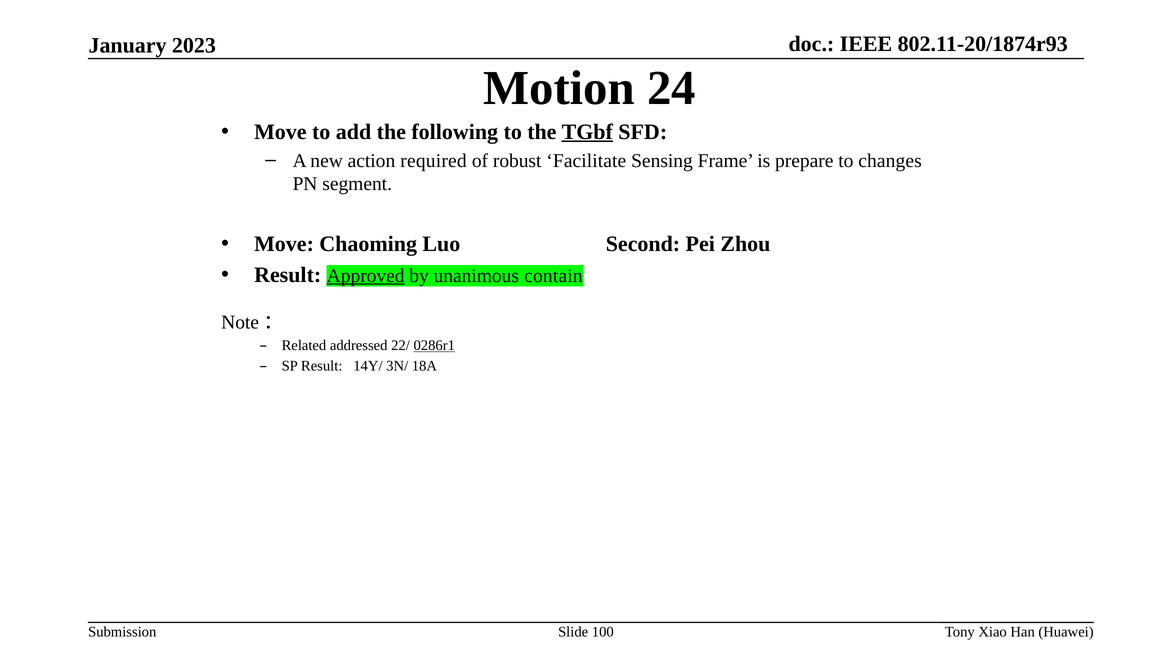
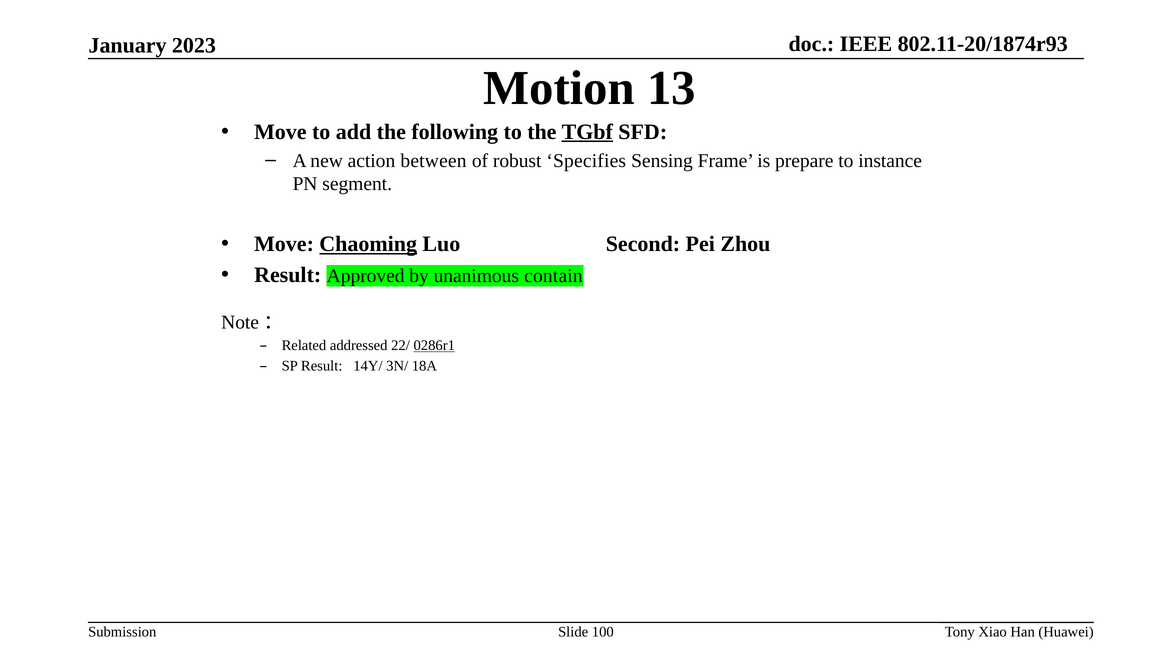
24: 24 -> 13 (671, 88)
required: required -> between (434, 161)
Facilitate: Facilitate -> Specifies (586, 161)
changes: changes -> instance (890, 161)
Chaoming underline: none -> present (368, 244)
Approved underline: present -> none (366, 276)
